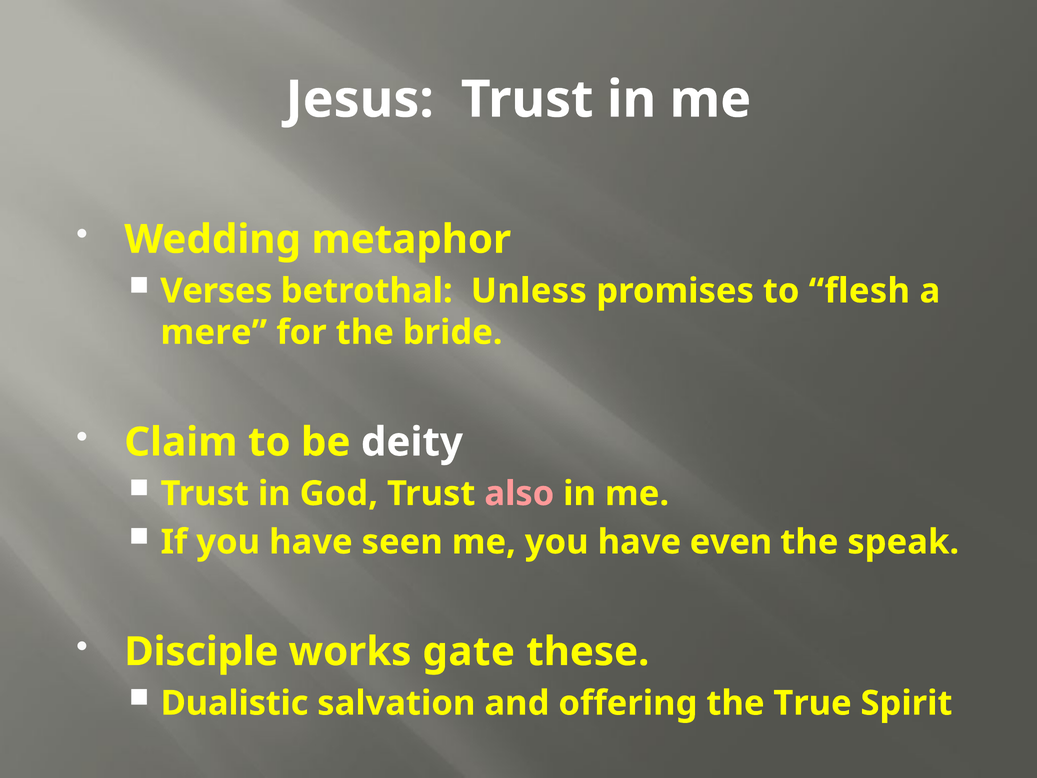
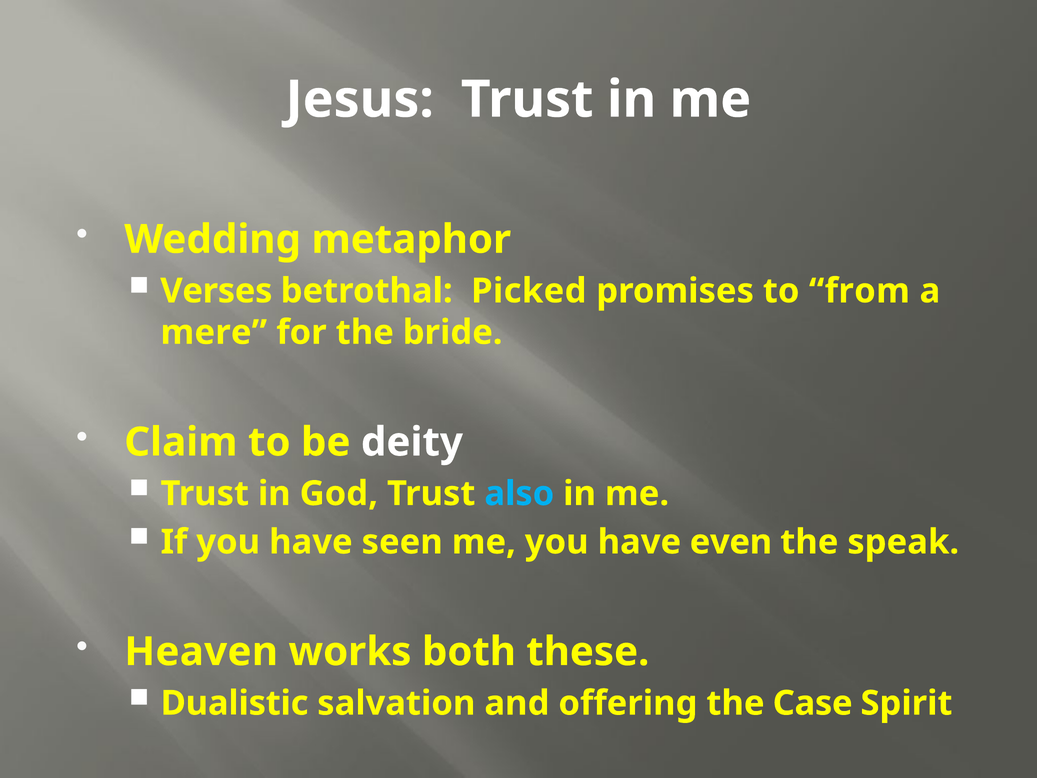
Unless: Unless -> Picked (529, 291)
flesh: flesh -> from (859, 291)
also colour: pink -> light blue (519, 493)
Disciple: Disciple -> Heaven (201, 652)
gate: gate -> both (469, 652)
True: True -> Case (813, 703)
